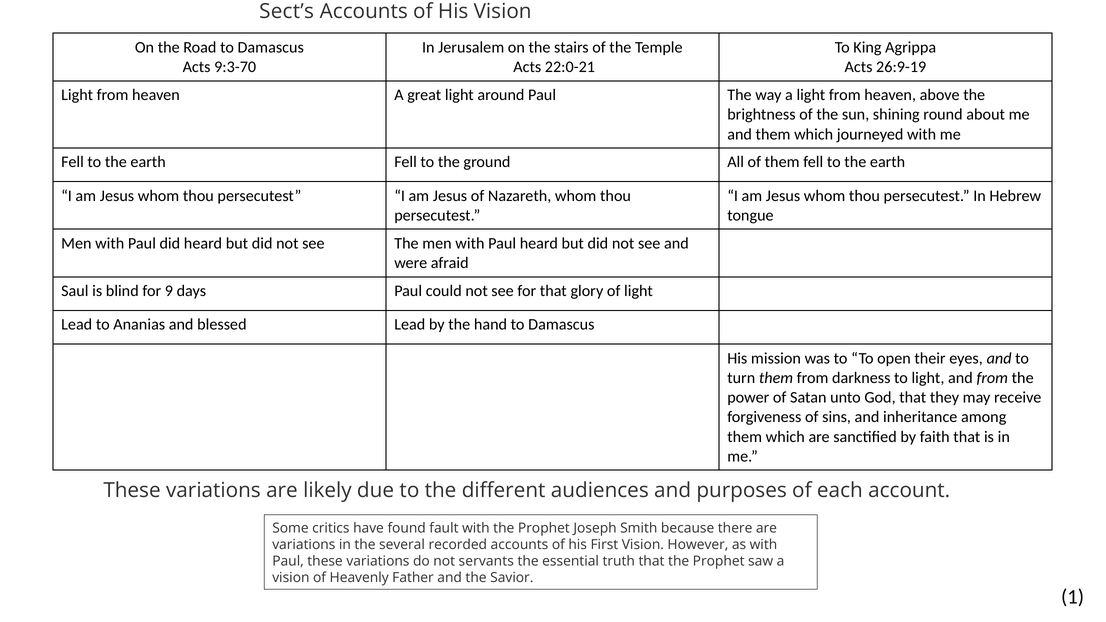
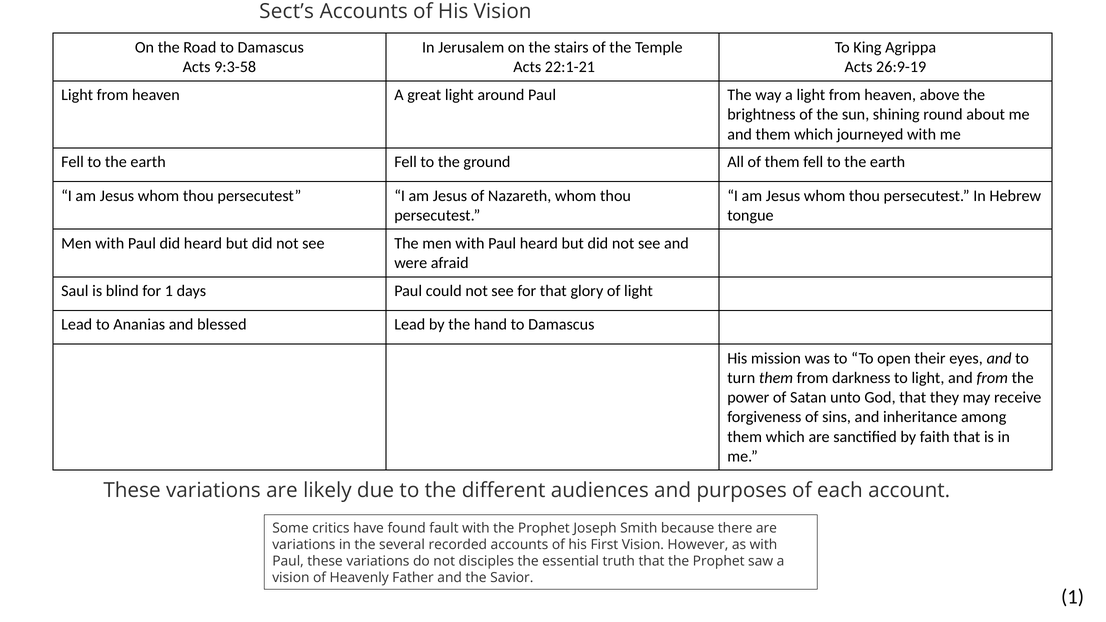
9:3-70: 9:3-70 -> 9:3-58 (235, 67)
22:0-21: 22:0-21 -> 22:1-21 (570, 67)
for 9: 9 -> 1 (169, 291)
servants: servants -> disciples (486, 561)
